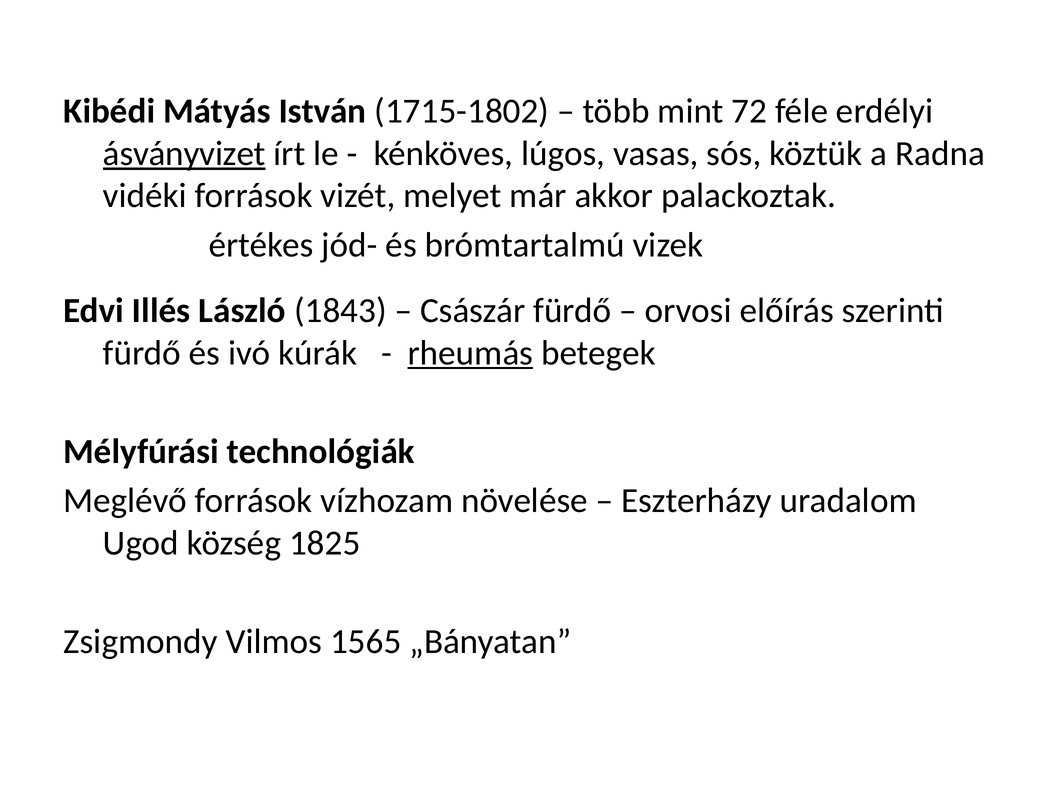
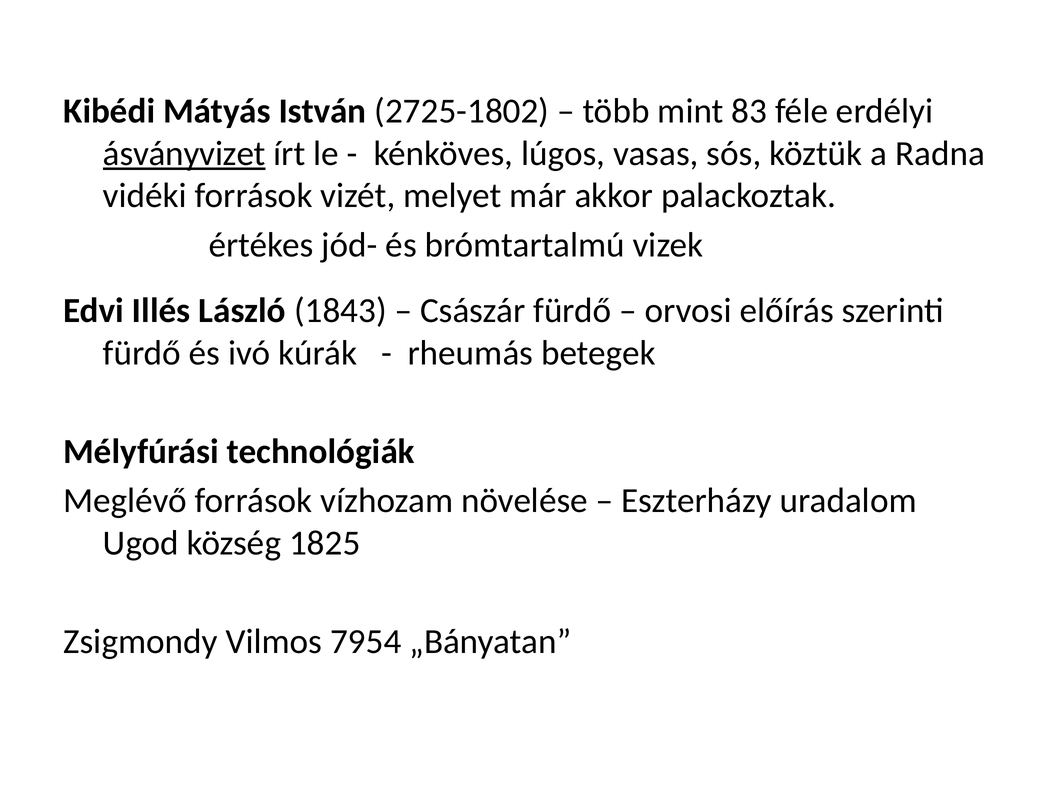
1715-1802: 1715-1802 -> 2725-1802 (462, 111)
72: 72 -> 83 (749, 111)
rheumás underline: present -> none (470, 353)
1565: 1565 -> 7954 (366, 642)
